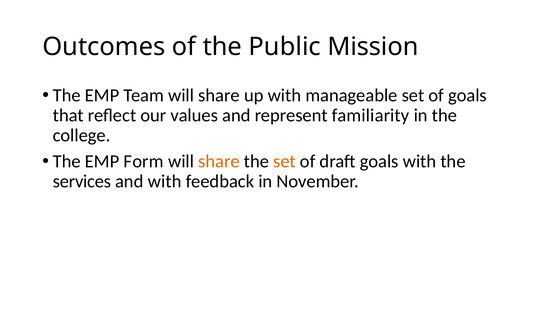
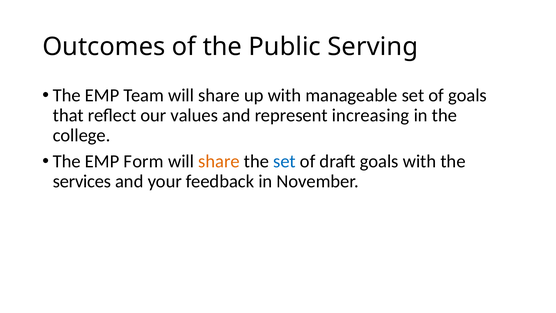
Mission: Mission -> Serving (373, 47)
familiarity: familiarity -> increasing (371, 115)
set colour: orange -> blue (285, 161)
and with: with -> your (165, 181)
